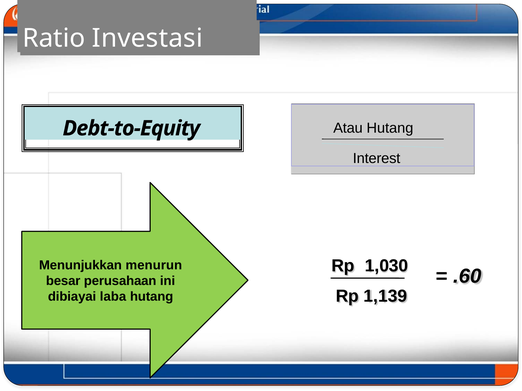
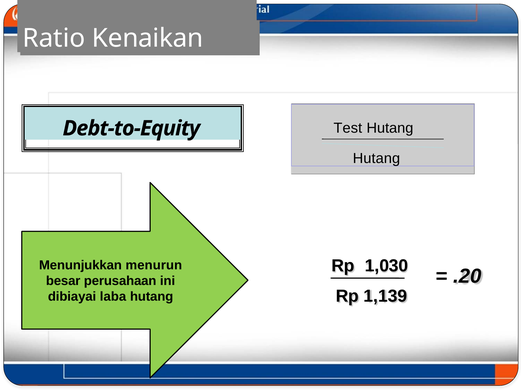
Investasi: Investasi -> Kenaikan (148, 38)
Atau: Atau -> Test (348, 128)
Interest: Interest -> Hutang (376, 159)
.60: .60 -> .20 (467, 277)
